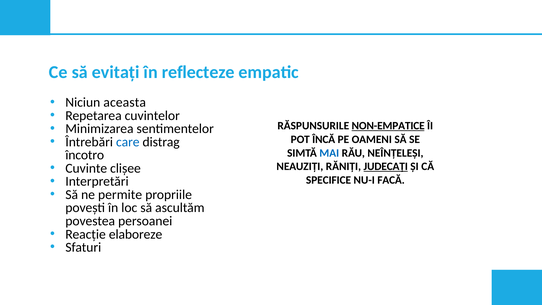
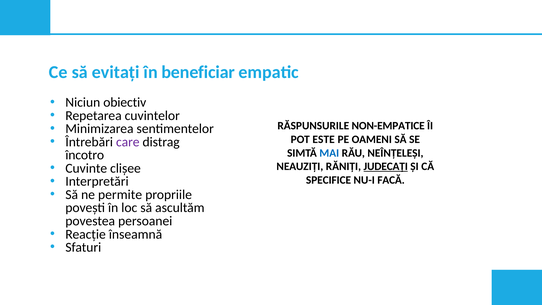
reflecteze: reflecteze -> beneficiar (198, 72)
aceasta: aceasta -> obiectiv (125, 102)
NON-EMPATICE underline: present -> none (388, 126)
ÎNCĂ: ÎNCĂ -> ESTE (324, 139)
care colour: blue -> purple (128, 142)
elaboreze: elaboreze -> înseamnă (136, 234)
